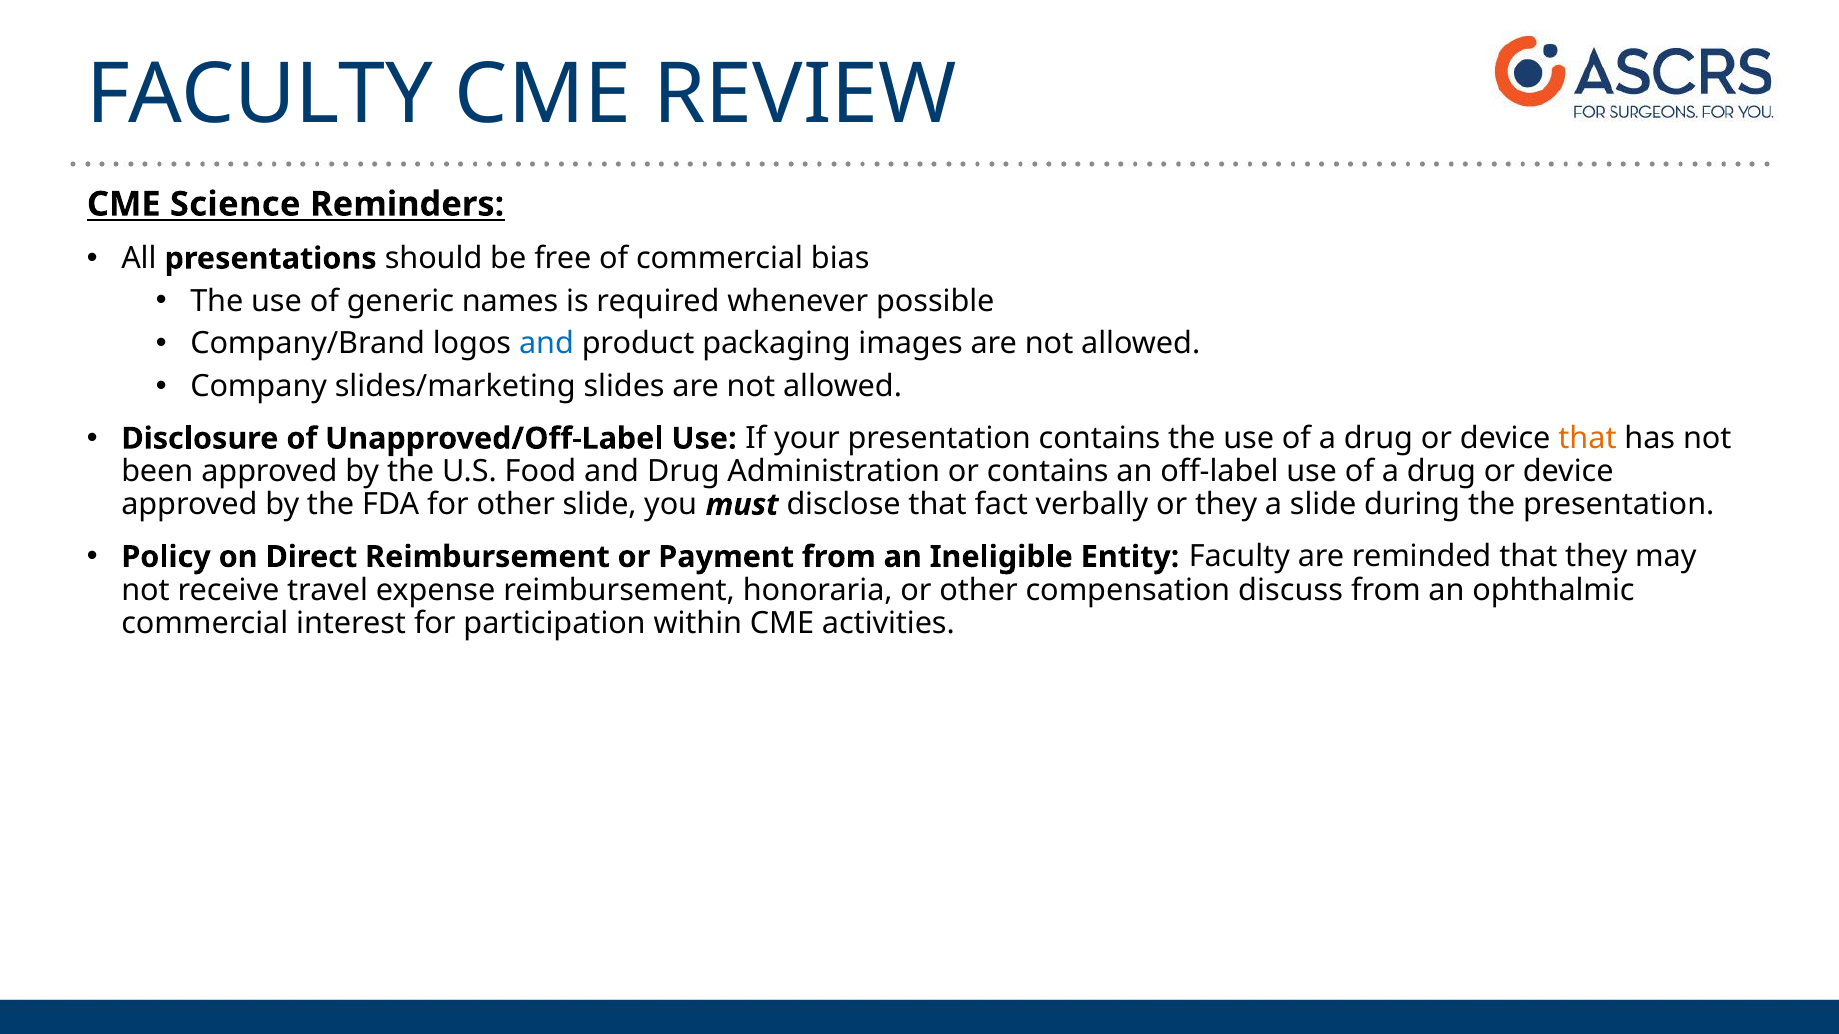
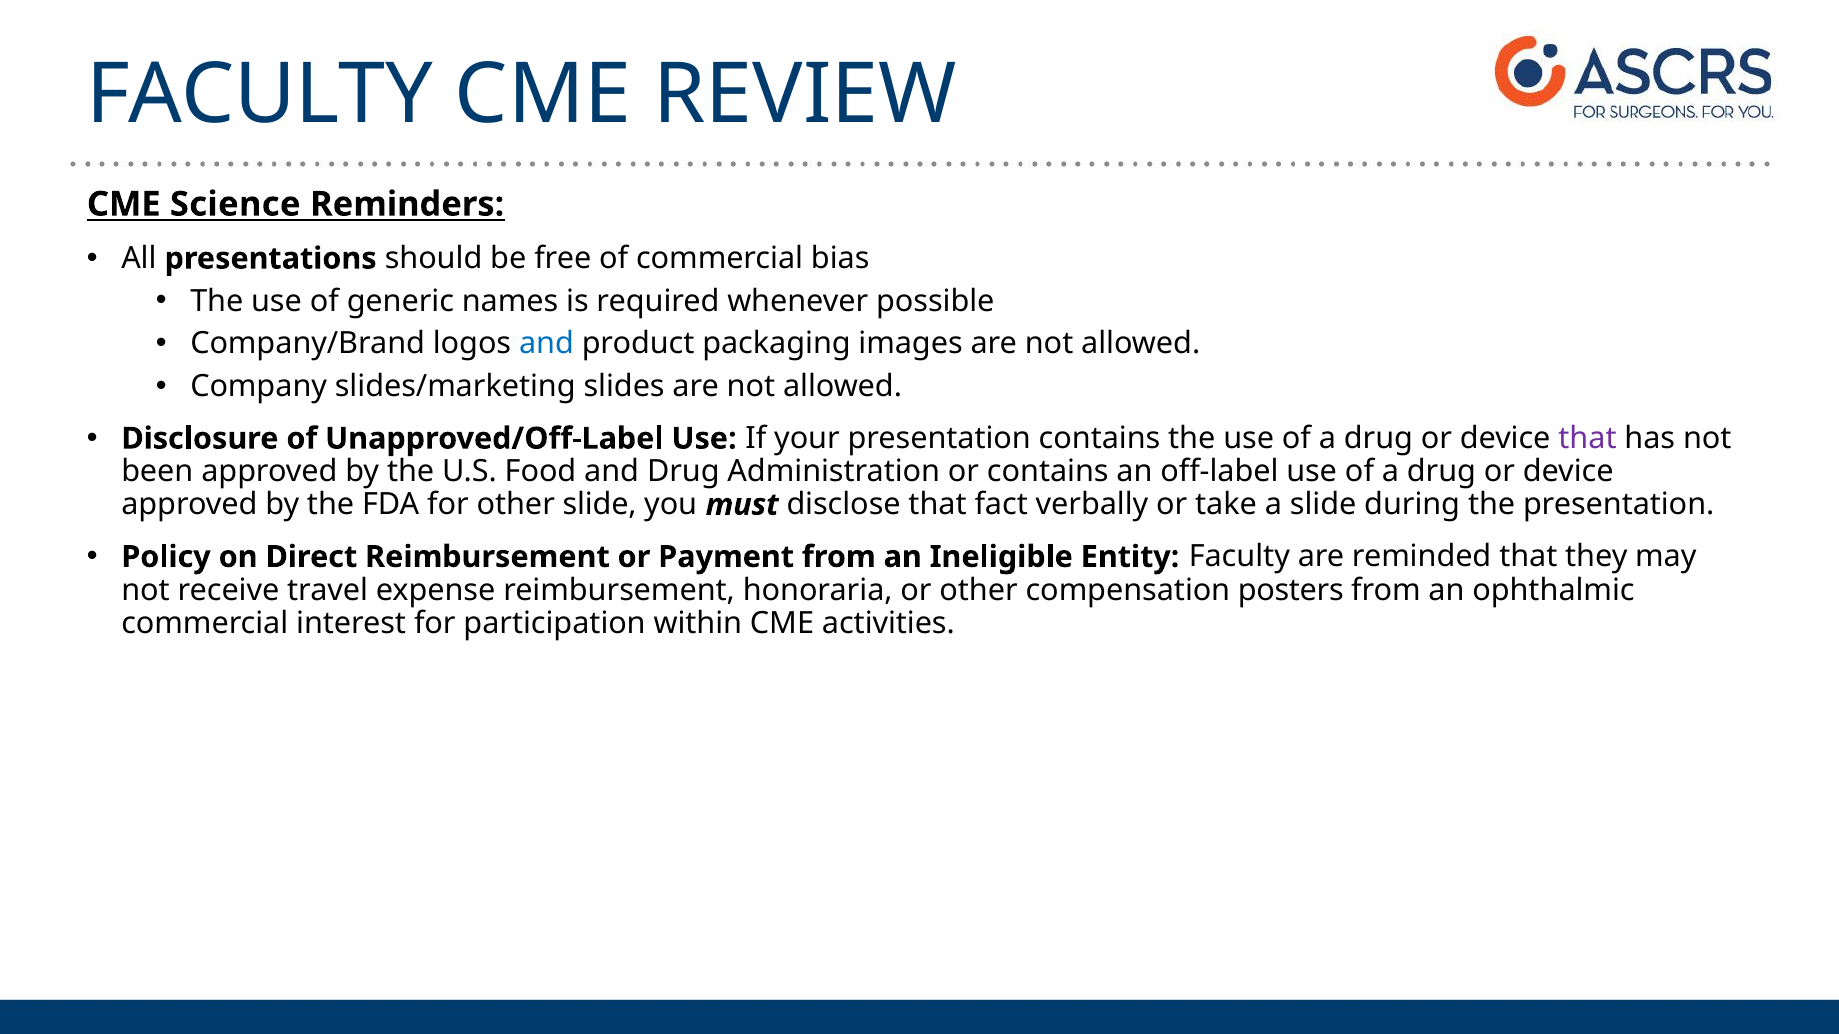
that colour: orange -> purple (1588, 439)
or they: they -> take (1226, 505)
discuss: discuss -> posters (1291, 590)
